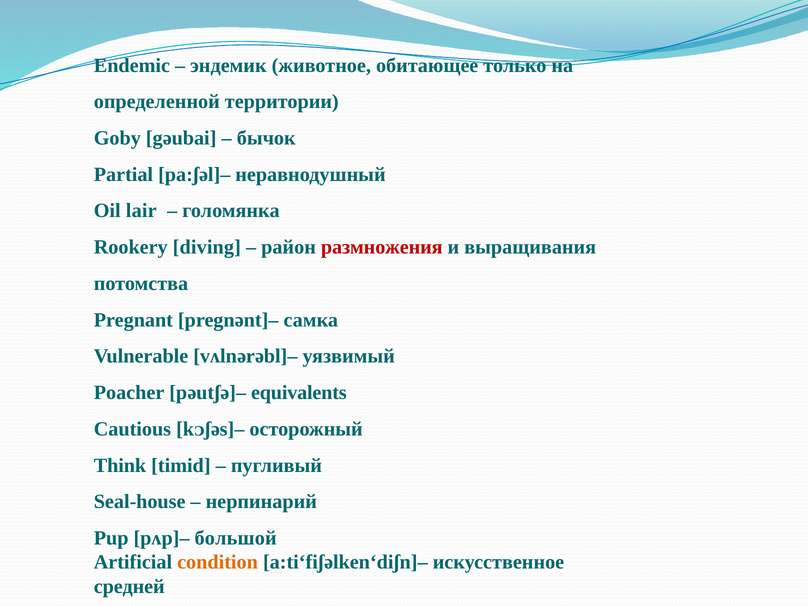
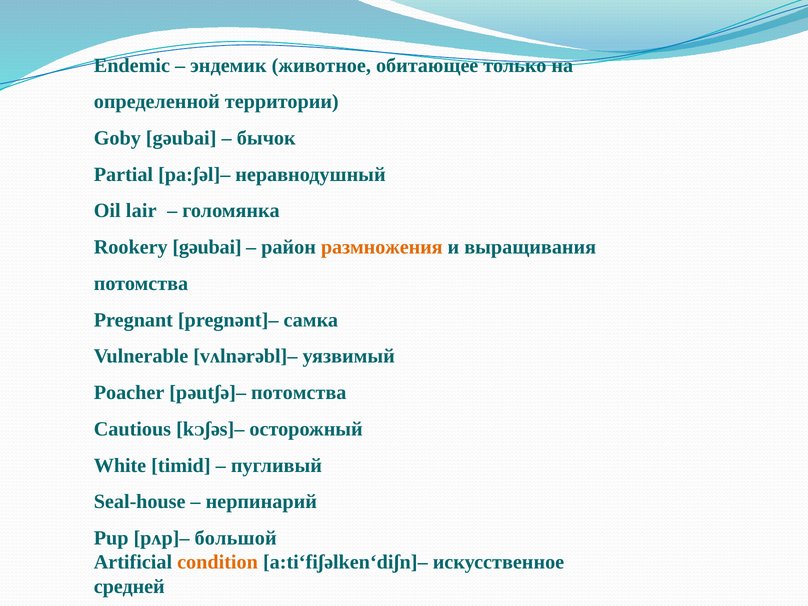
Rookery diving: diving -> gǝubai (207, 247)
размножения colour: red -> orange (382, 247)
pǝutʃǝ]– equivalents: equivalents -> потомства (299, 393)
Think: Think -> White (120, 465)
